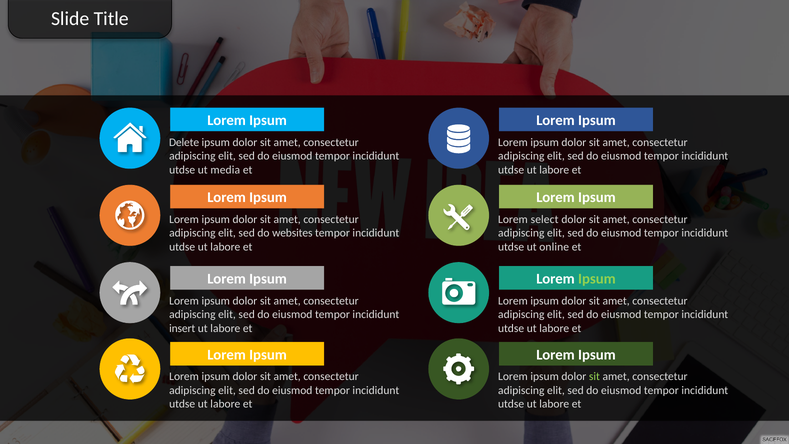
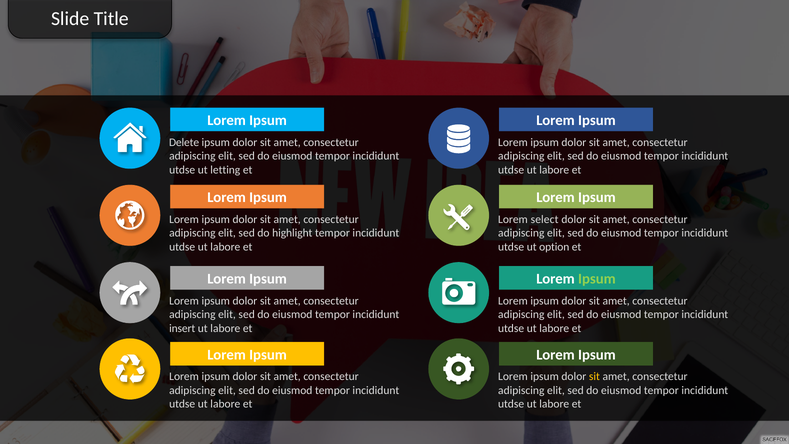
media: media -> letting (225, 170)
websites: websites -> highlight (292, 233)
online: online -> option (554, 247)
sit colour: light green -> yellow (594, 376)
